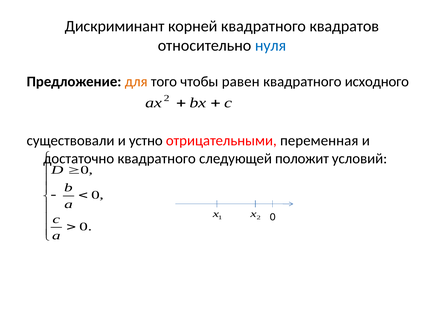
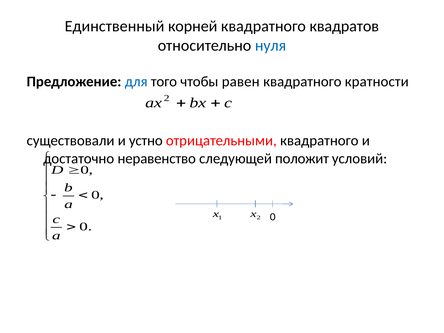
Дискриминант: Дискриминант -> Единственный (115, 26)
для colour: orange -> blue (136, 82)
исходного: исходного -> кратности (377, 82)
отрицательными переменная: переменная -> квадратного (319, 141)
квадратного: квадратного -> неравенство (157, 158)
